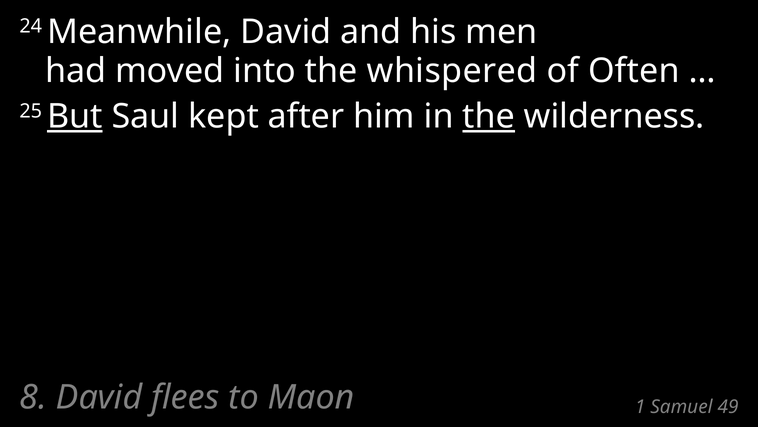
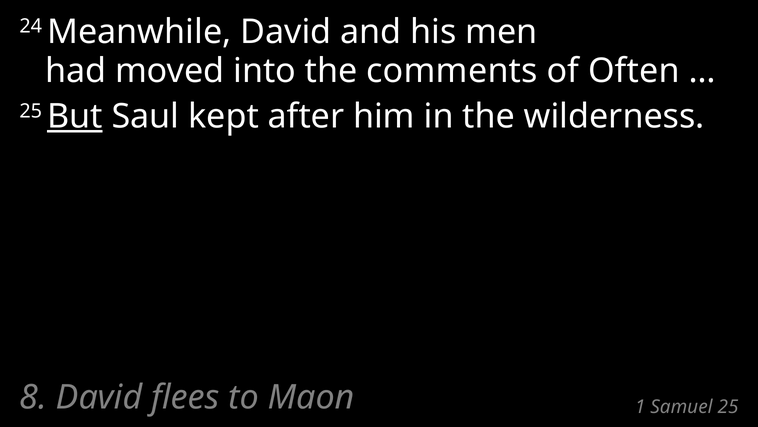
whispered: whispered -> comments (452, 71)
the underline: present -> none (489, 116)
Samuel 49: 49 -> 25 (728, 406)
